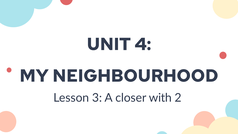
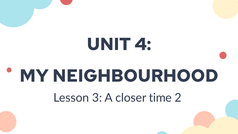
with: with -> time (160, 98)
